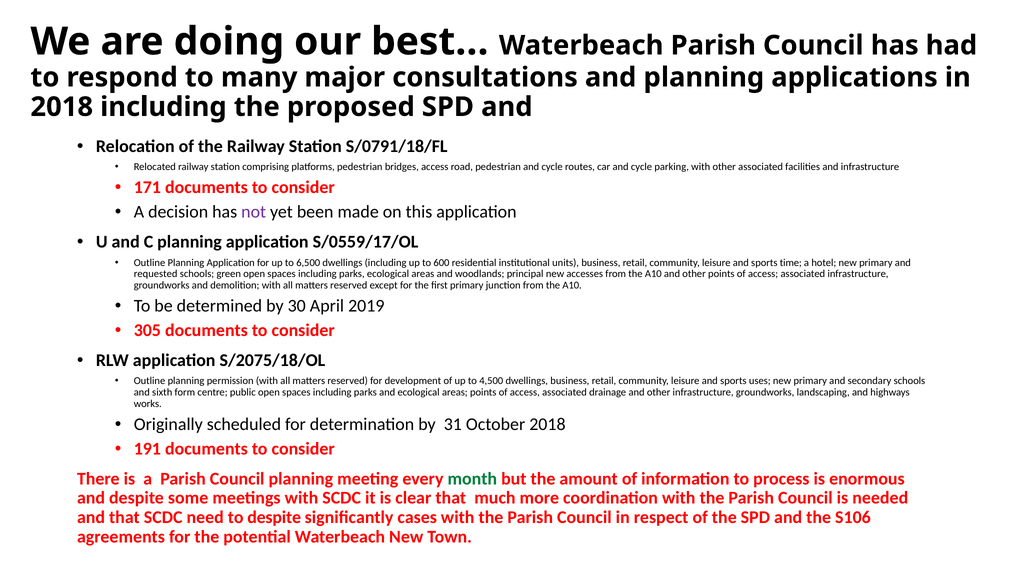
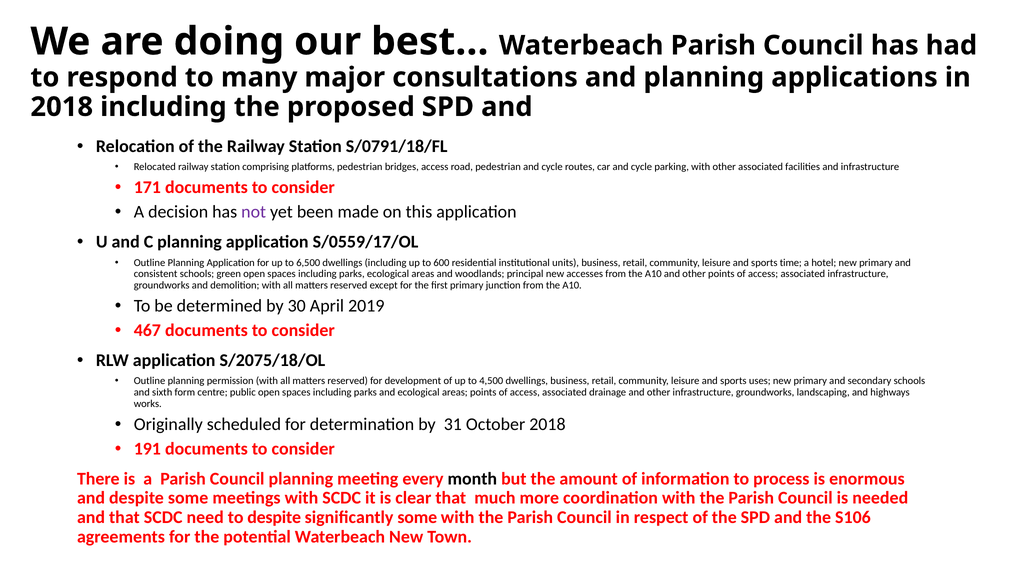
requested: requested -> consistent (156, 274)
305: 305 -> 467 (147, 331)
month colour: green -> black (472, 479)
significantly cases: cases -> some (417, 517)
